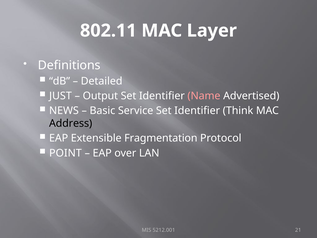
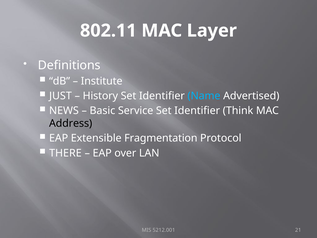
Detailed: Detailed -> Institute (102, 81)
Output: Output -> History (100, 96)
Name colour: pink -> light blue (204, 96)
POINT: POINT -> THERE (65, 153)
